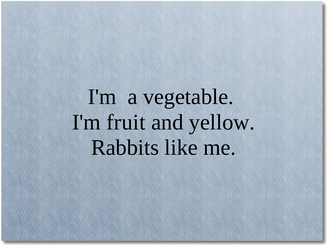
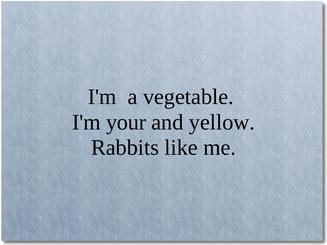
fruit: fruit -> your (126, 122)
